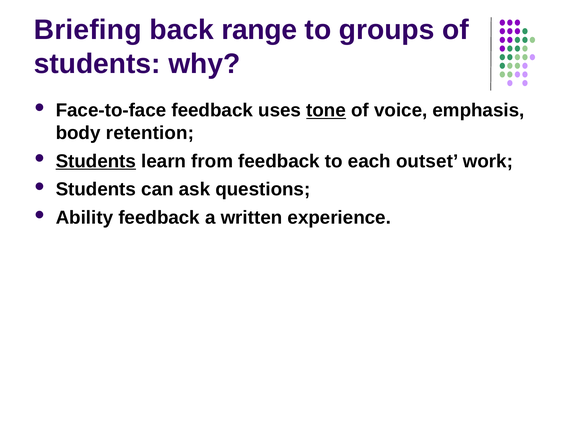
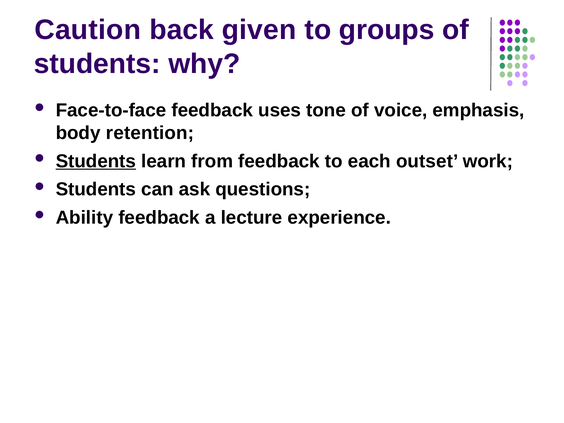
Briefing: Briefing -> Caution (88, 30)
range: range -> given (259, 30)
tone underline: present -> none (326, 110)
written: written -> lecture (252, 218)
